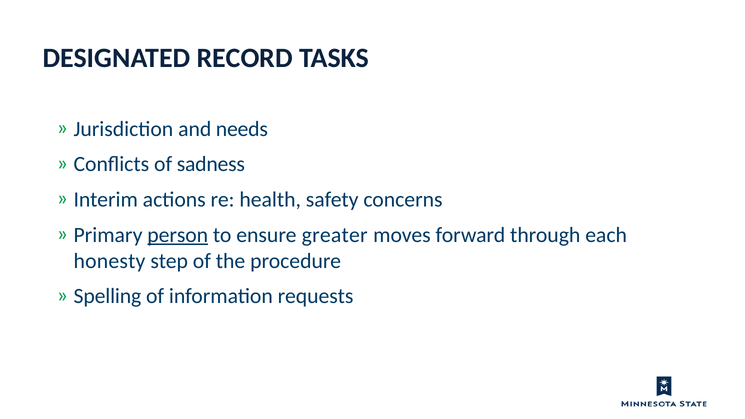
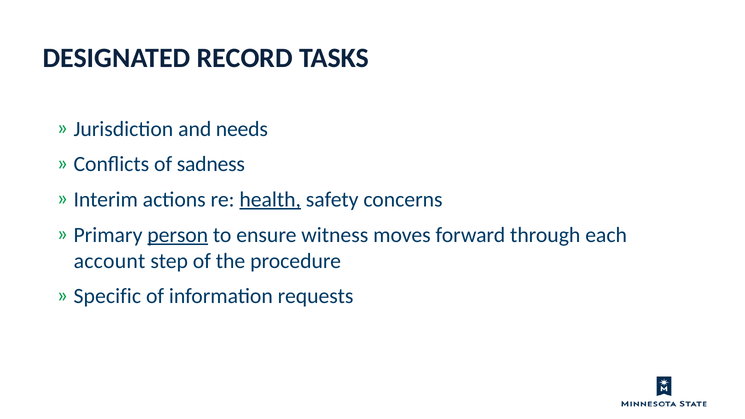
health underline: none -> present (270, 200)
greater: greater -> witness (335, 235)
honesty: honesty -> account (109, 261)
Spelling: Spelling -> Specific (107, 296)
